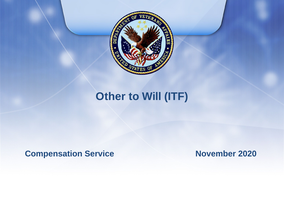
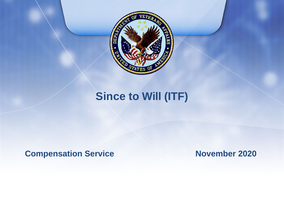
Other: Other -> Since (111, 96)
